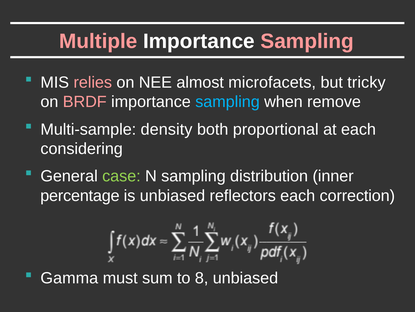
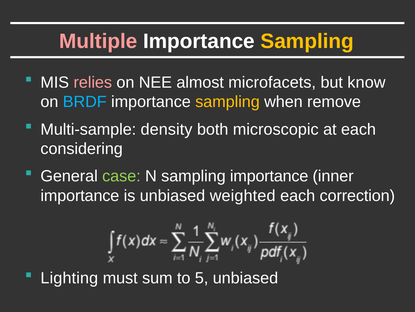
Sampling colour: pink -> yellow (307, 41)
tricky: tricky -> know (366, 82)
BRDF colour: pink -> light blue (85, 102)
sampling colour: light blue -> yellow (228, 102)
proportional: proportional -> microscopic (276, 129)
sampling distribution: distribution -> importance (269, 176)
percentage: percentage -> importance (80, 195)
reflectors: reflectors -> weighted (243, 195)
Gamma: Gamma -> Lighting (69, 278)
8: 8 -> 5 (202, 278)
